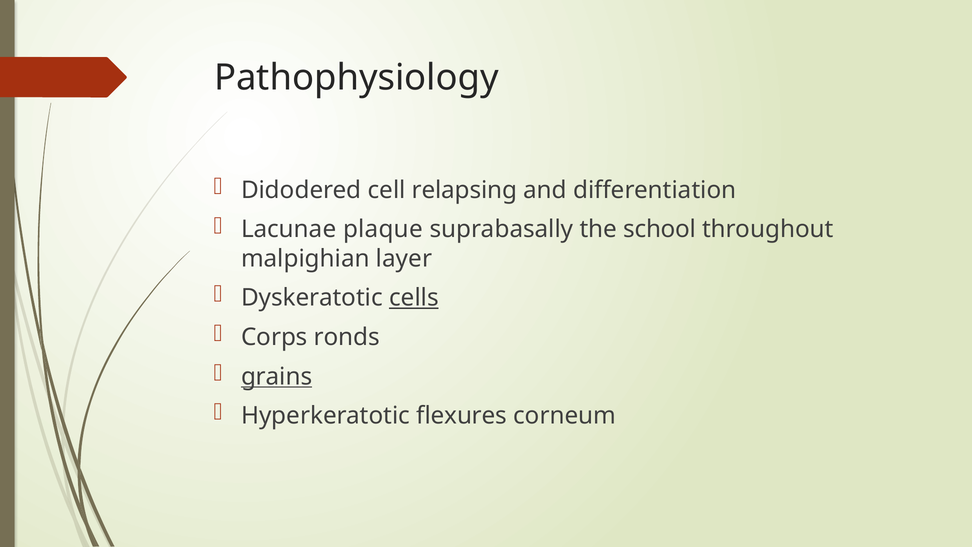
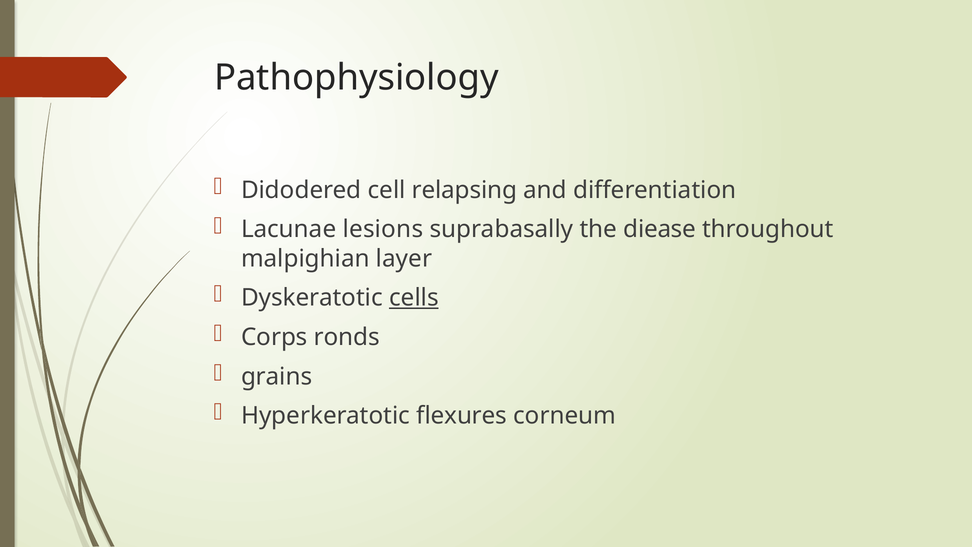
plaque: plaque -> lesions (383, 229)
school: school -> diease (660, 229)
grains underline: present -> none (277, 376)
